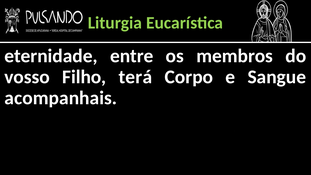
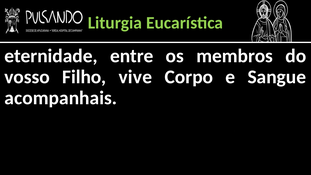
terá: terá -> vive (135, 77)
